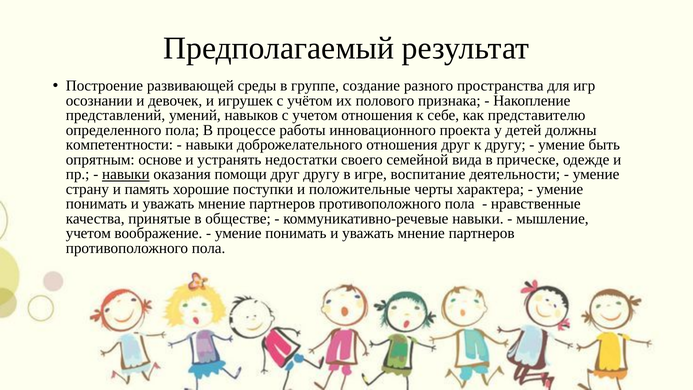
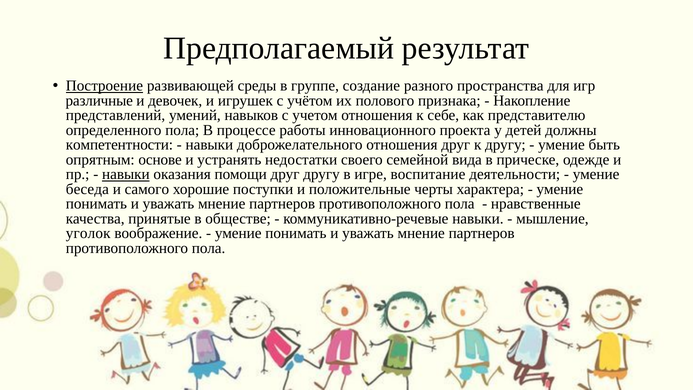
Построение underline: none -> present (104, 86)
осознании: осознании -> различные (99, 101)
страну: страну -> беседа (87, 189)
память: память -> самого (147, 189)
учетом: учетом -> уголок (88, 233)
